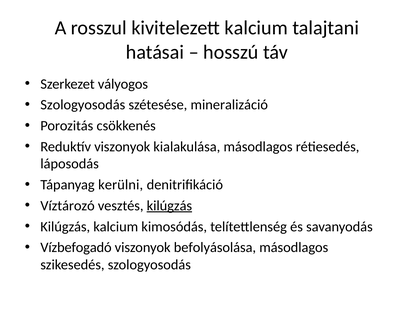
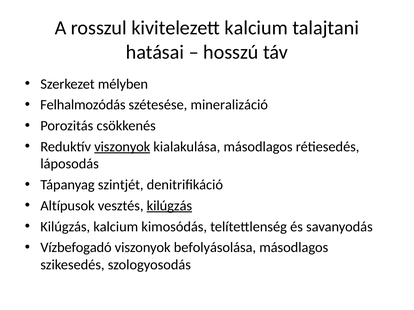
vályogos: vályogos -> mélyben (123, 84)
Szologyosodás: Szologyosodás -> Felhalmozódás (83, 105)
viszonyok underline: none -> present (122, 147)
kerülni: kerülni -> szintjét (121, 185)
Víztározó: Víztározó -> Altípusok (68, 206)
